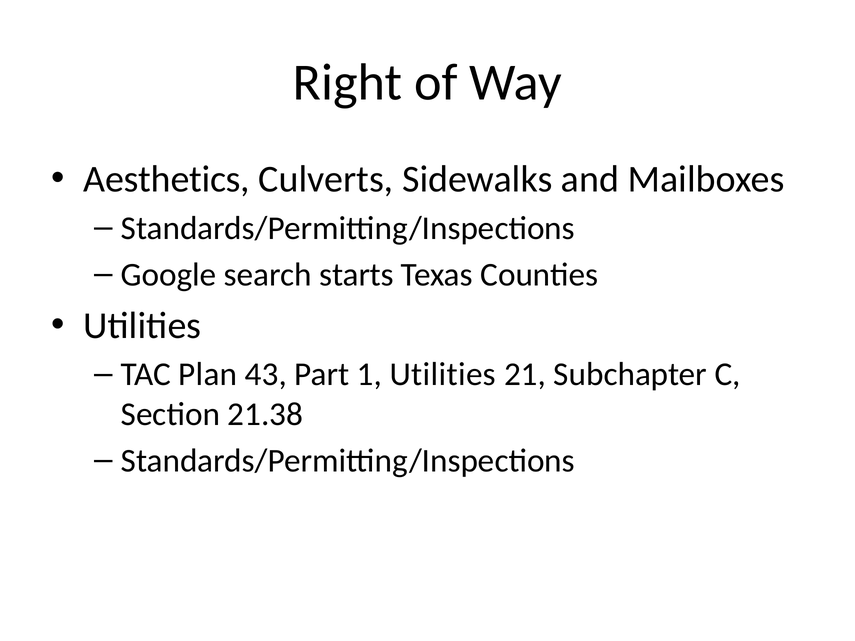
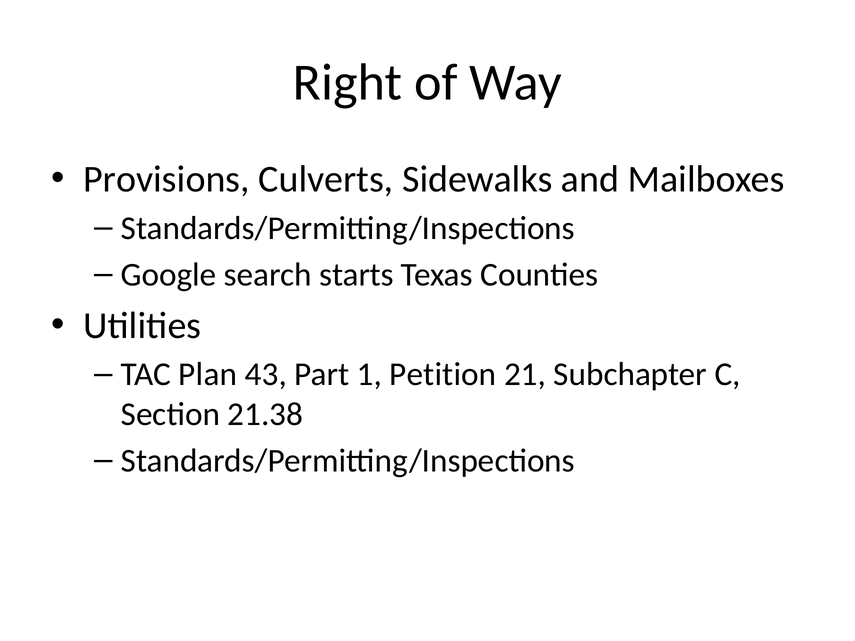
Aesthetics: Aesthetics -> Provisions (167, 179)
1 Utilities: Utilities -> Petition (443, 375)
